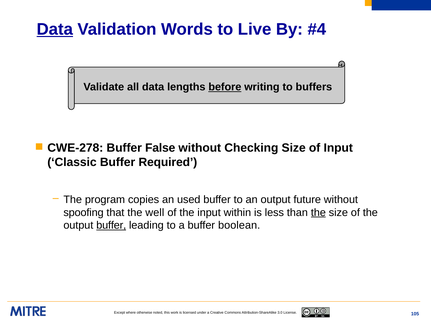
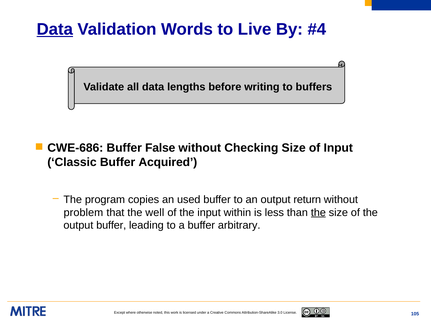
before underline: present -> none (225, 87)
CWE-278: CWE-278 -> CWE-686 (75, 148)
Required: Required -> Acquired (168, 162)
future: future -> return (307, 200)
spoofing: spoofing -> problem (83, 213)
buffer underline: present -> none (111, 226)
boolean: boolean -> arbitrary (239, 226)
